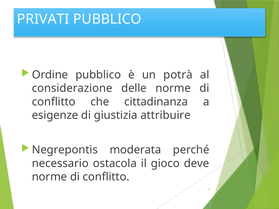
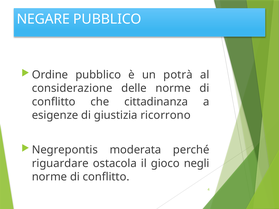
PRIVATI: PRIVATI -> NEGARE (43, 19)
attribuire: attribuire -> ricorrono (166, 115)
necessario: necessario -> riguardare (60, 164)
deve: deve -> negli (197, 164)
